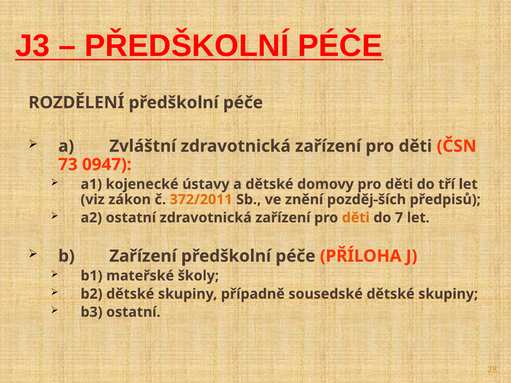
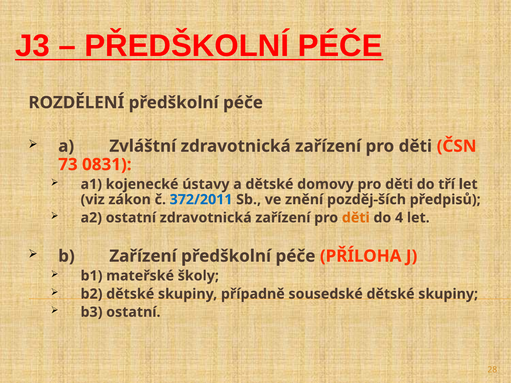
0947: 0947 -> 0831 (107, 165)
372/2011 colour: orange -> blue (201, 200)
7: 7 -> 4 (399, 218)
